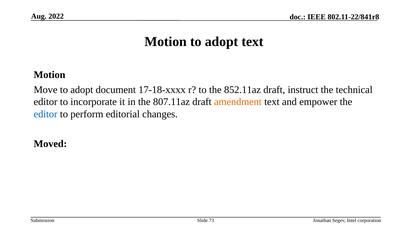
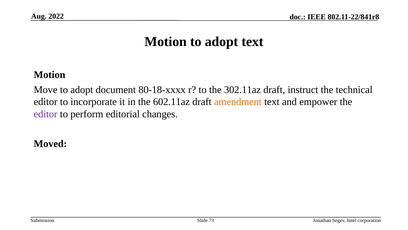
17-18-xxxx: 17-18-xxxx -> 80-18-xxxx (162, 89)
852.11az: 852.11az -> 302.11az (243, 89)
807.11az: 807.11az -> 602.11az (171, 102)
editor colour: blue -> purple (46, 114)
